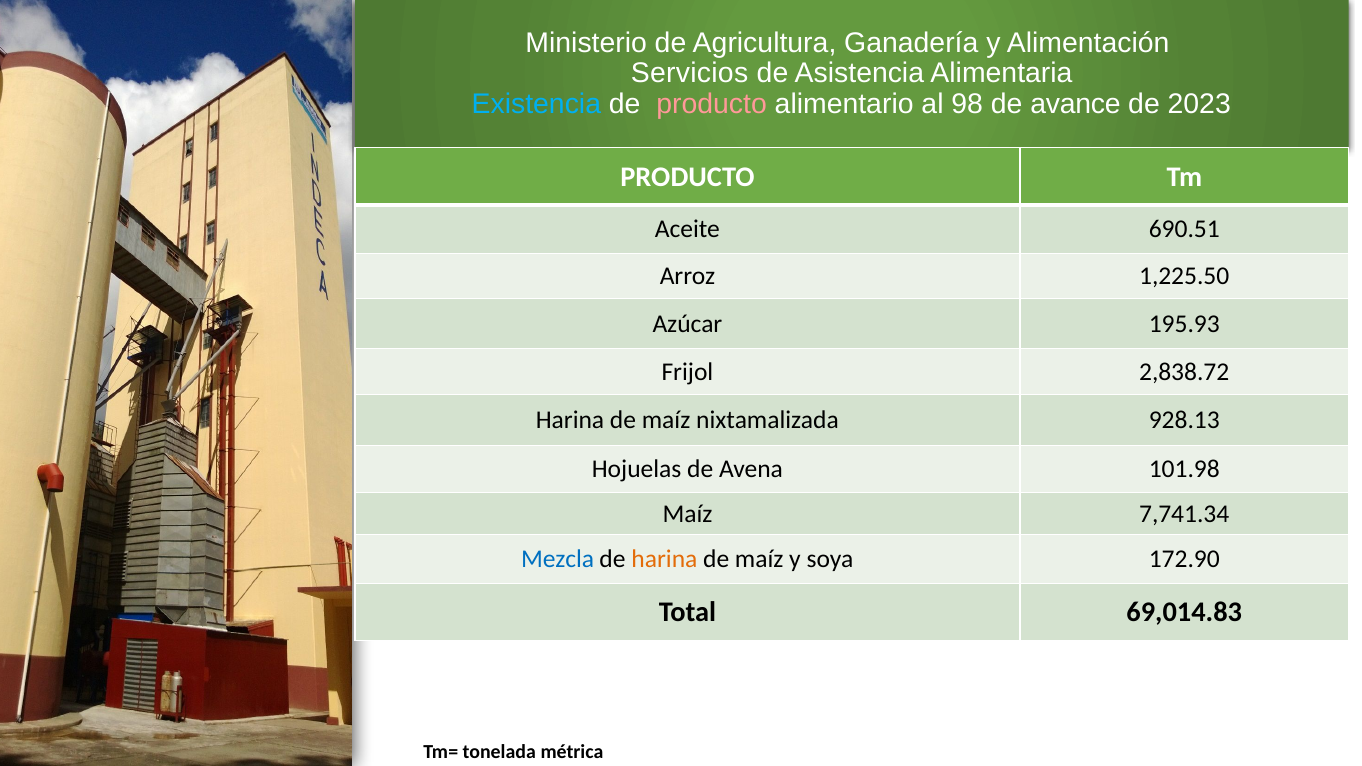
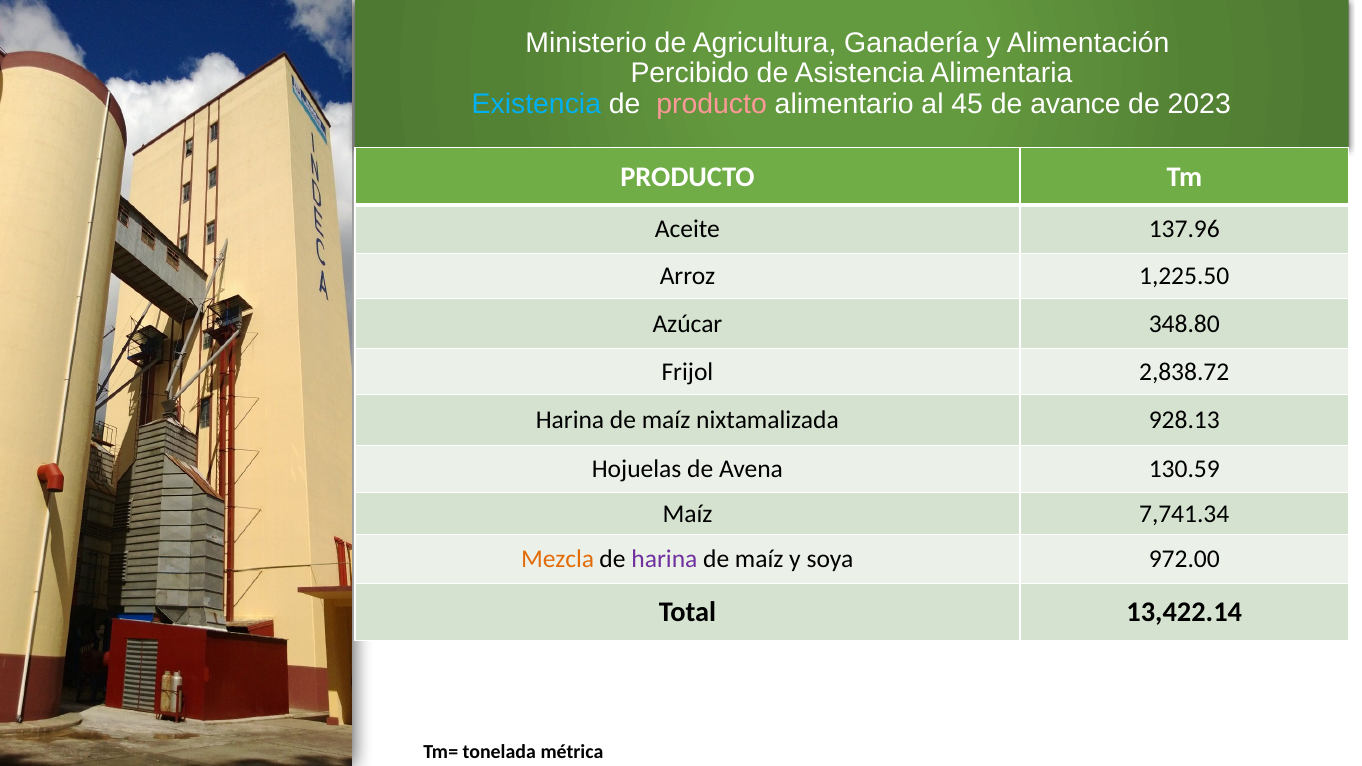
Servicios: Servicios -> Percibido (690, 74)
98: 98 -> 45 (967, 104)
690.51: 690.51 -> 137.96 (1184, 230)
195.93: 195.93 -> 348.80 (1184, 324)
101.98: 101.98 -> 130.59 (1184, 469)
Mezcla colour: blue -> orange (558, 559)
harina colour: orange -> purple (664, 559)
172.90: 172.90 -> 972.00 (1184, 559)
69,014.83: 69,014.83 -> 13,422.14 (1184, 612)
